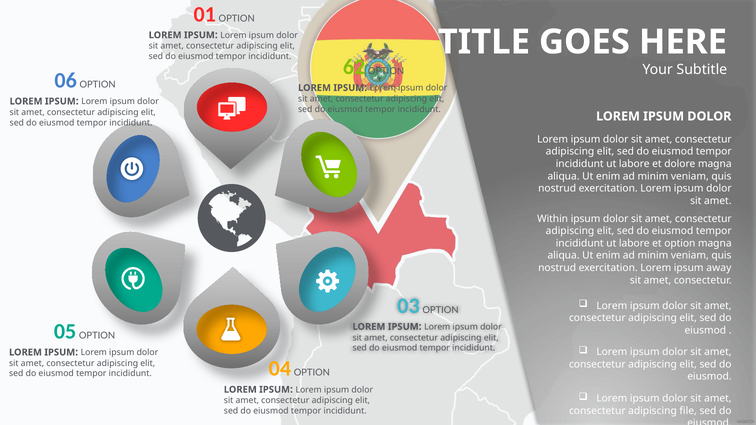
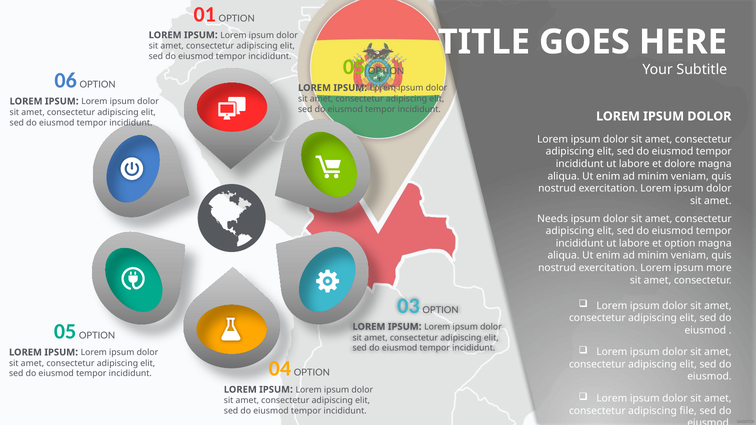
62: 62 -> 05 (354, 67)
Within: Within -> Needs (553, 219)
away: away -> more (719, 268)
